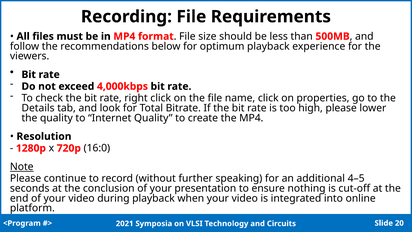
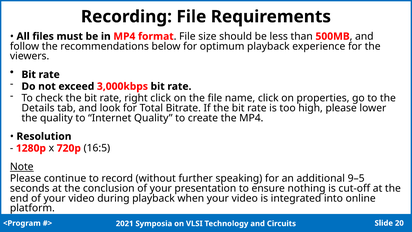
4,000kbps: 4,000kbps -> 3,000kbps (122, 86)
16:0: 16:0 -> 16:5 (97, 148)
4–5: 4–5 -> 9–5 (356, 178)
